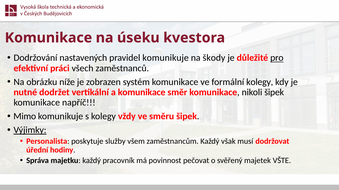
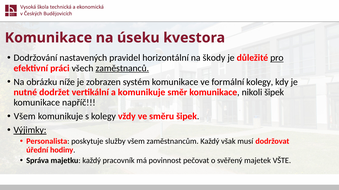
pravidel komunikuje: komunikuje -> horizontální (166, 58)
zaměstnanců underline: none -> present (122, 68)
a komunikace: komunikace -> komunikuje (142, 93)
Mimo: Mimo -> Všem (25, 117)
